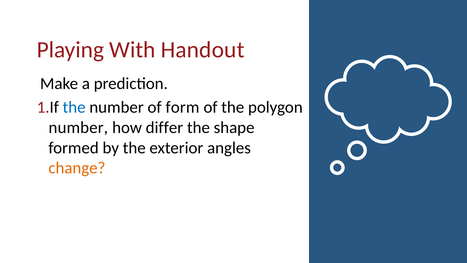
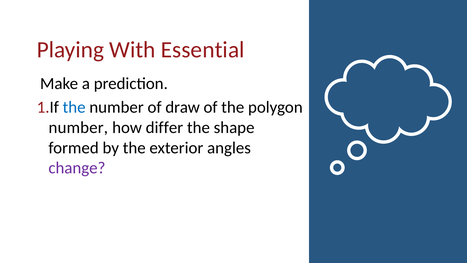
Handout: Handout -> Essential (203, 50)
form: form -> draw (183, 107)
change colour: orange -> purple (77, 168)
